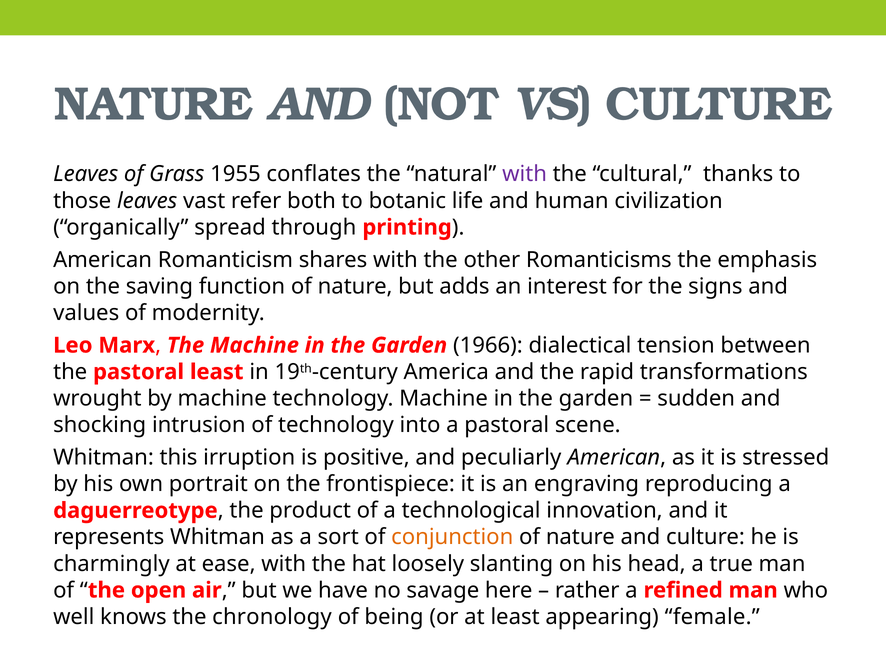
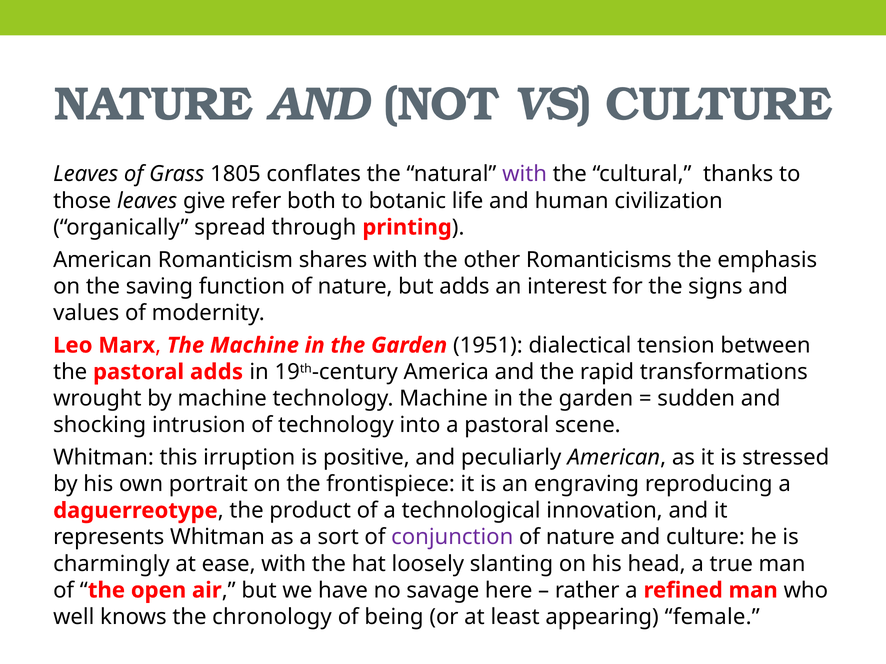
1955: 1955 -> 1805 (235, 174)
vast: vast -> give (204, 201)
1966: 1966 -> 1951 (488, 346)
pastoral least: least -> adds (217, 372)
conjunction colour: orange -> purple (452, 538)
